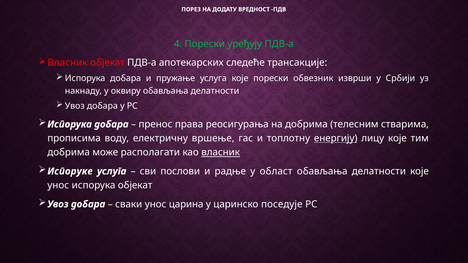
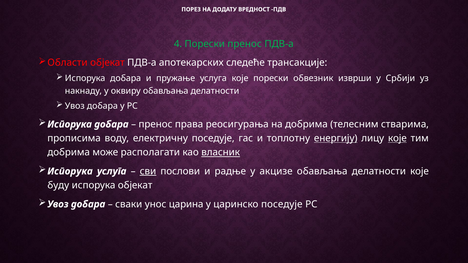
Порески уређују: уређују -> пренос (245, 44)
Власник: Власник -> Области (67, 63)
електричну вршење: вршење -> поседује (213, 138)
које underline: none -> present (397, 138)
Испоруке: Испоруке -> Испорука (70, 171)
сви underline: none -> present (148, 171)
област: област -> акцизе (276, 171)
унос: унос -> буду (58, 185)
